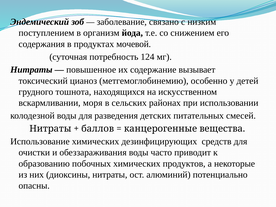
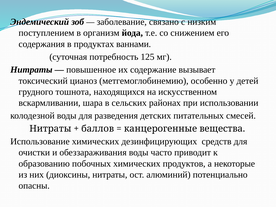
мочевой: мочевой -> ваннами (134, 44)
124: 124 -> 125 (148, 57)
моря: моря -> шара (93, 103)
